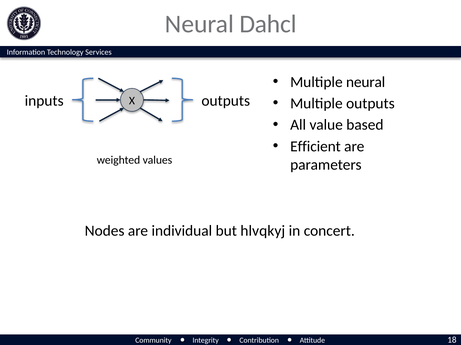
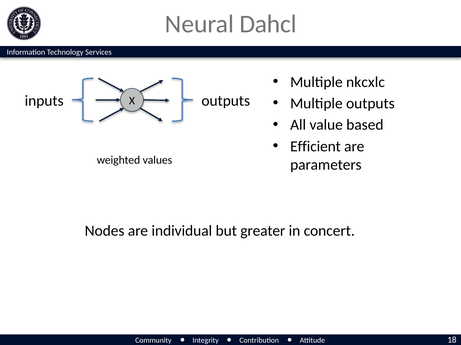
Multiple neural: neural -> nkcxlc (366, 82)
hlvqkyj: hlvqkyj -> greater (263, 231)
